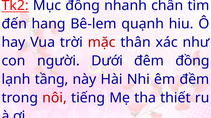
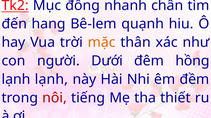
mặc colour: red -> orange (102, 43)
đêm đồng: đồng -> hồng (192, 61)
lạnh tầng: tầng -> lạnh (51, 80)
